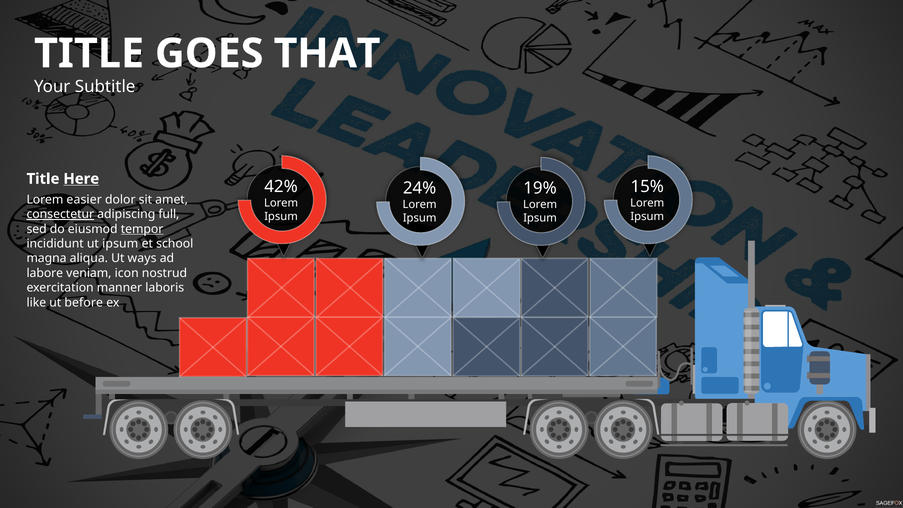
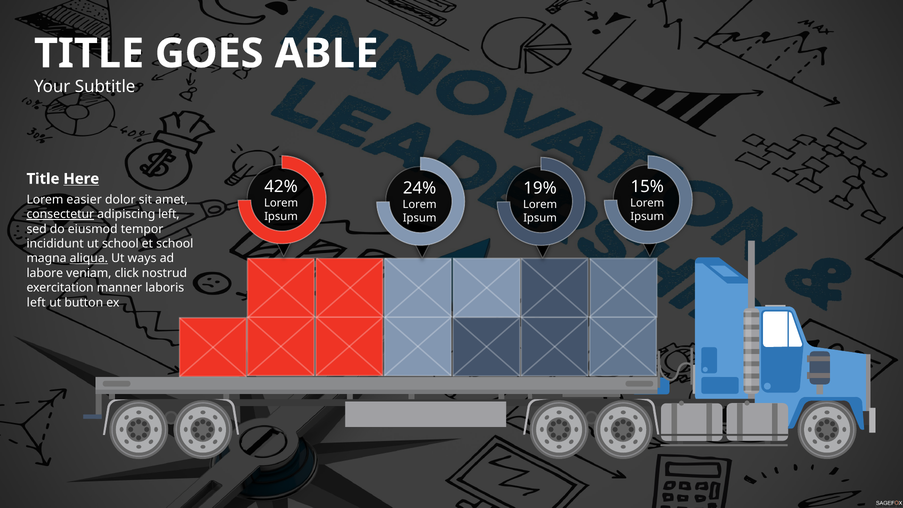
THAT: THAT -> ABLE (327, 54)
adipiscing full: full -> left (169, 214)
tempor underline: present -> none (142, 229)
ut ipsum: ipsum -> school (120, 244)
aliqua underline: none -> present (89, 258)
icon: icon -> click (127, 273)
like: like -> left (36, 302)
before: before -> button (84, 302)
